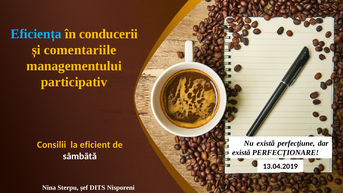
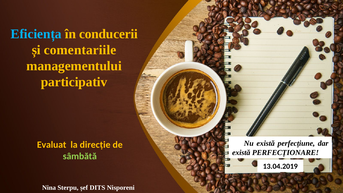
Consilii: Consilii -> Evaluat (52, 145)
eficient: eficient -> direcție (95, 145)
sâmbătă colour: white -> light green (80, 156)
